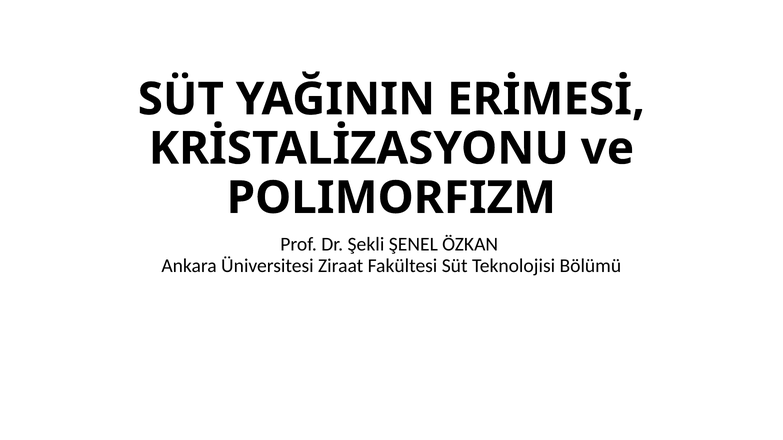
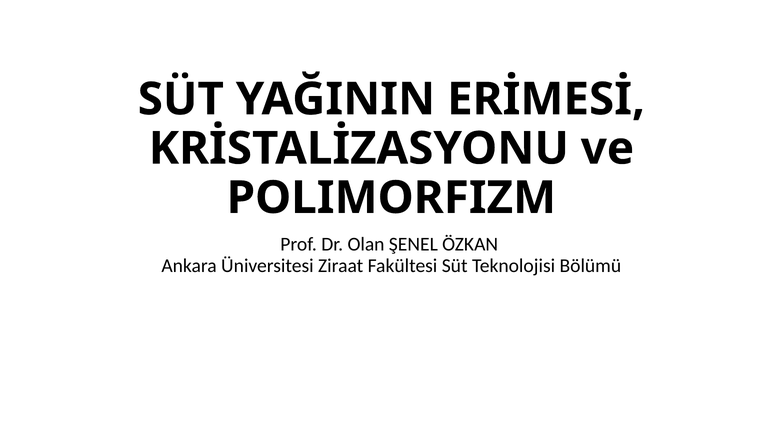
Şekli: Şekli -> Olan (366, 245)
